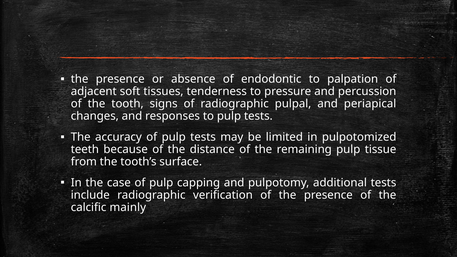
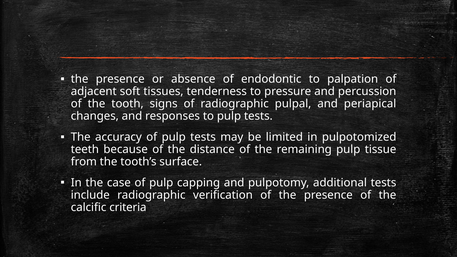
mainly: mainly -> criteria (128, 207)
